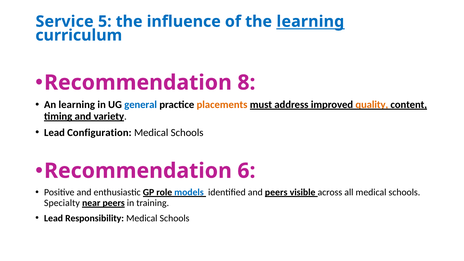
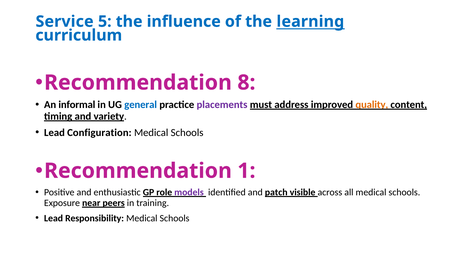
An learning: learning -> informal (77, 105)
placements colour: orange -> purple (222, 105)
6: 6 -> 1 (246, 171)
models colour: blue -> purple (189, 192)
and peers: peers -> patch (276, 192)
Specialty: Specialty -> Exposure (62, 203)
